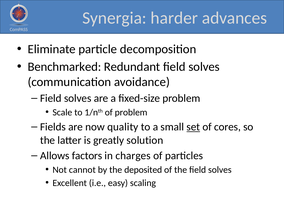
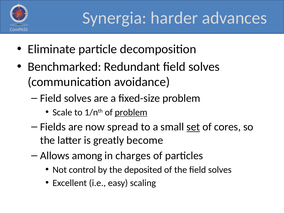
problem underline: none -> present (131, 112)
quality: quality -> spread (123, 127)
solution: solution -> become (145, 140)
factors: factors -> among (87, 156)
cannot: cannot -> control (82, 170)
